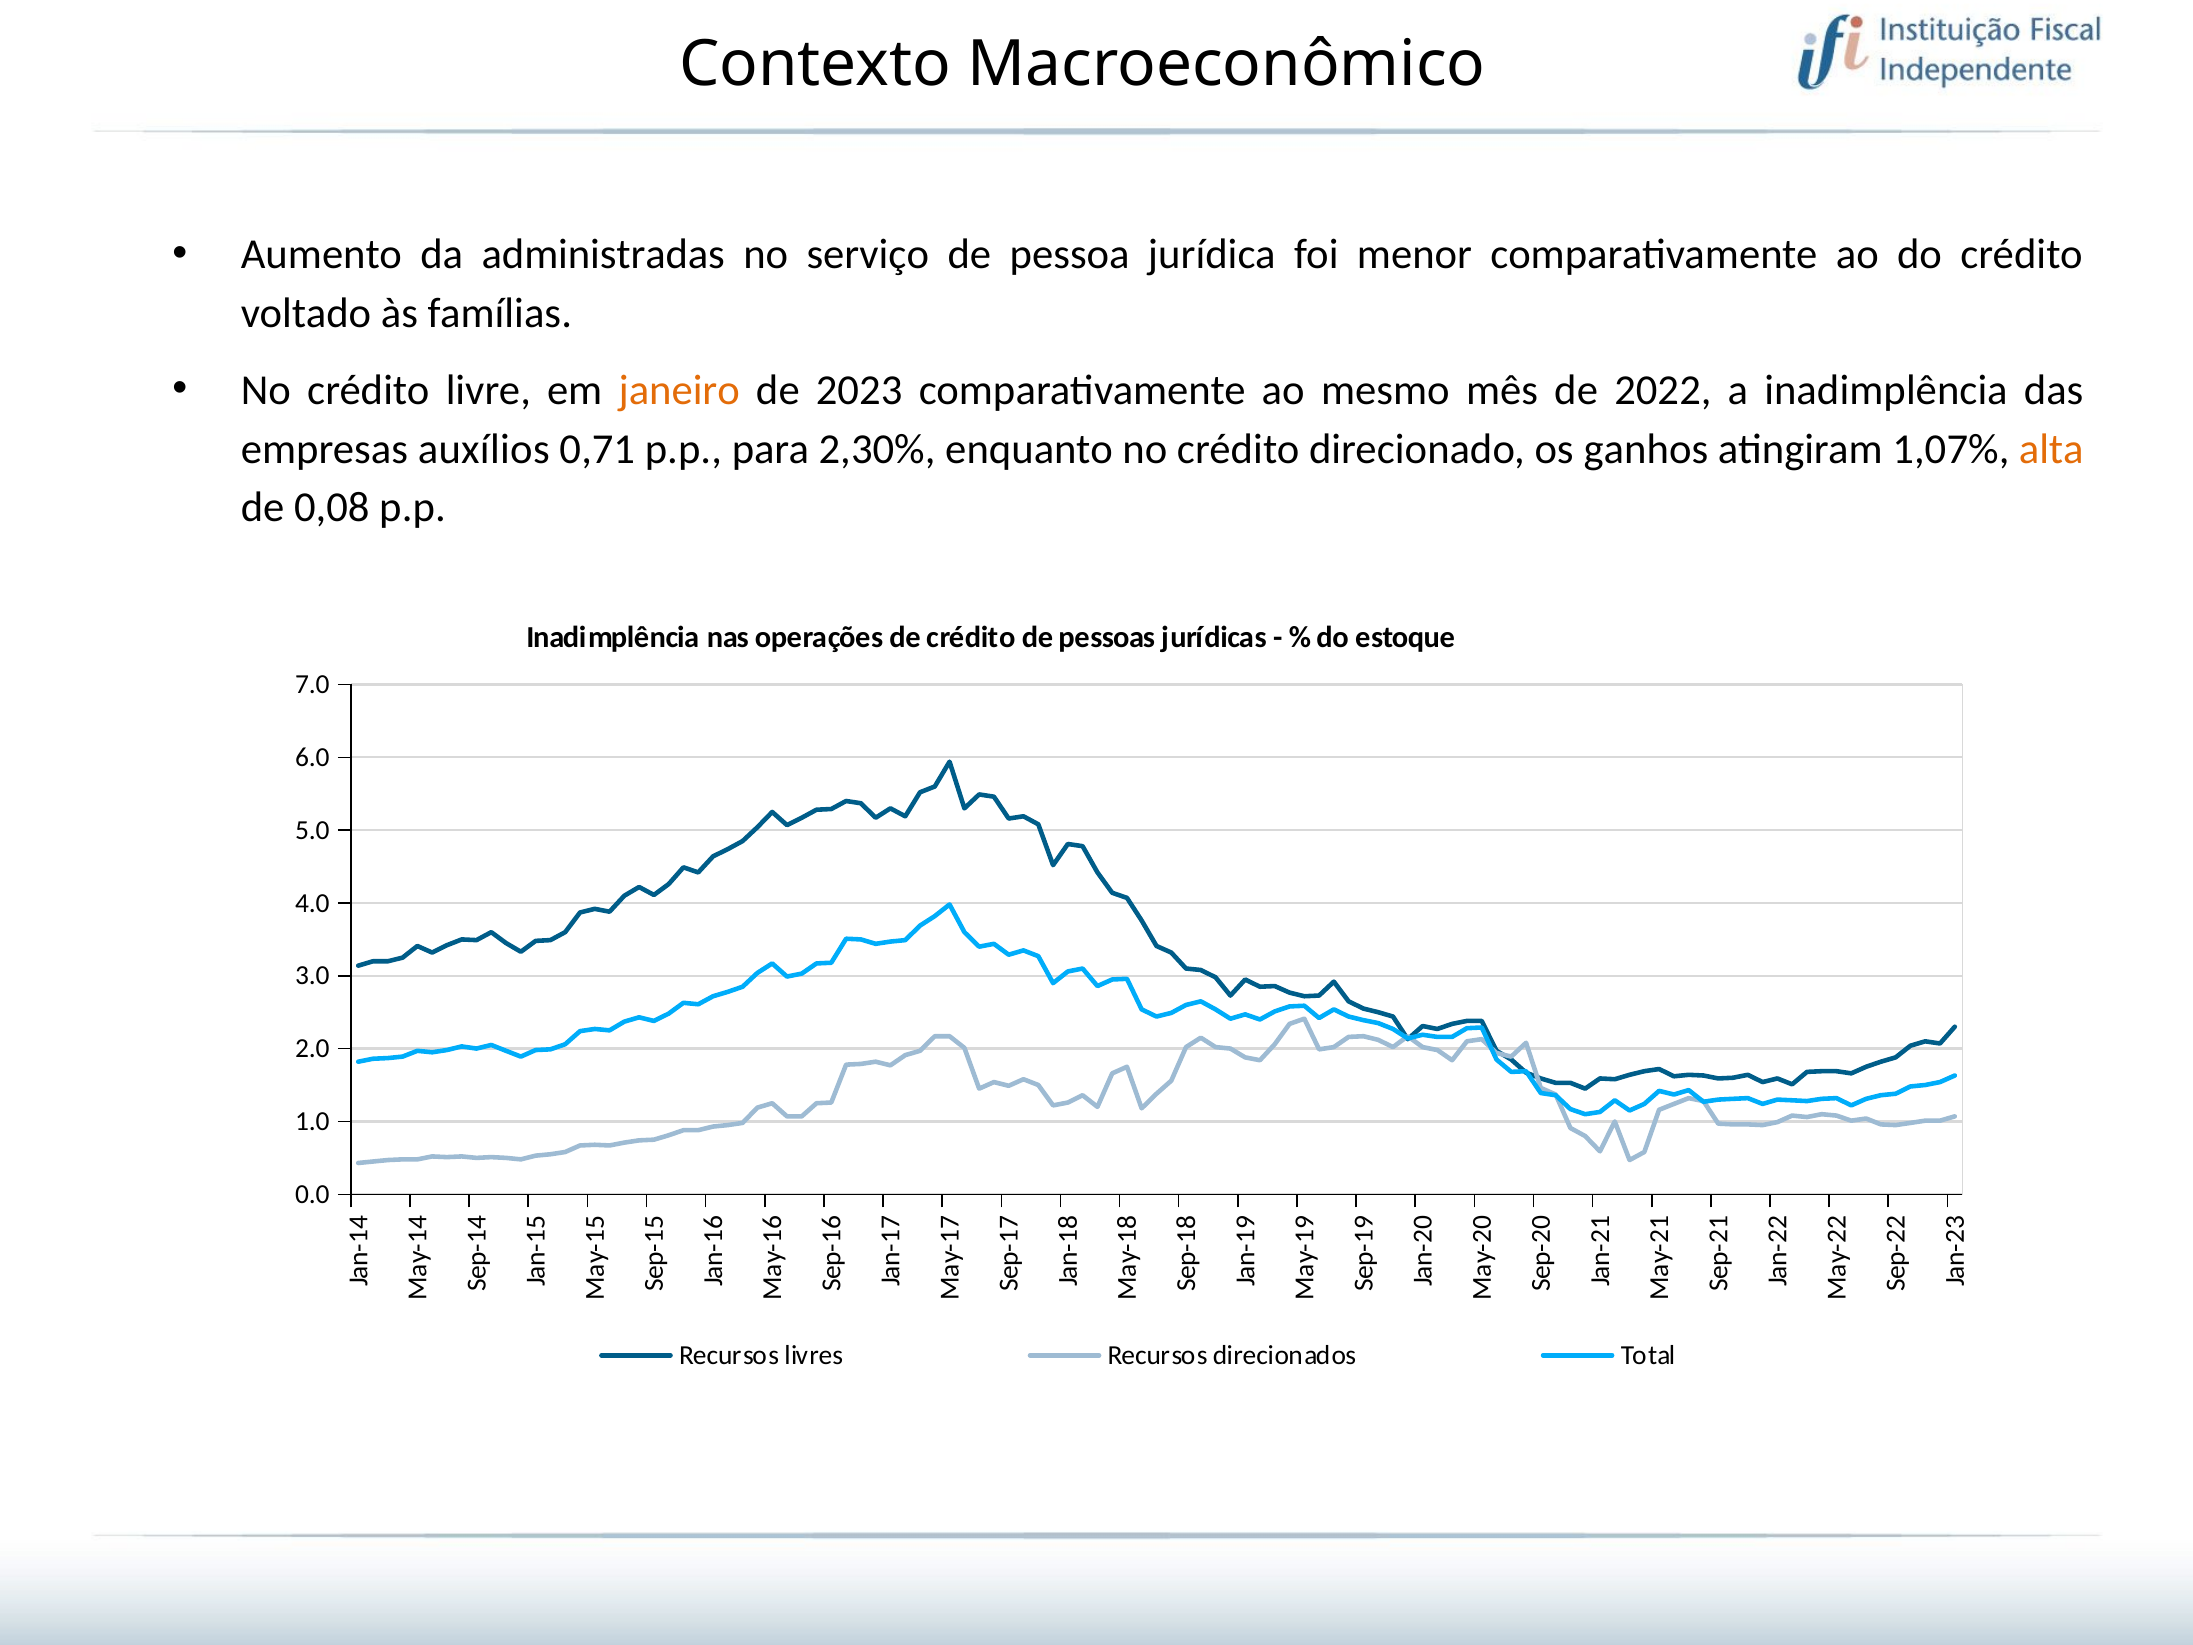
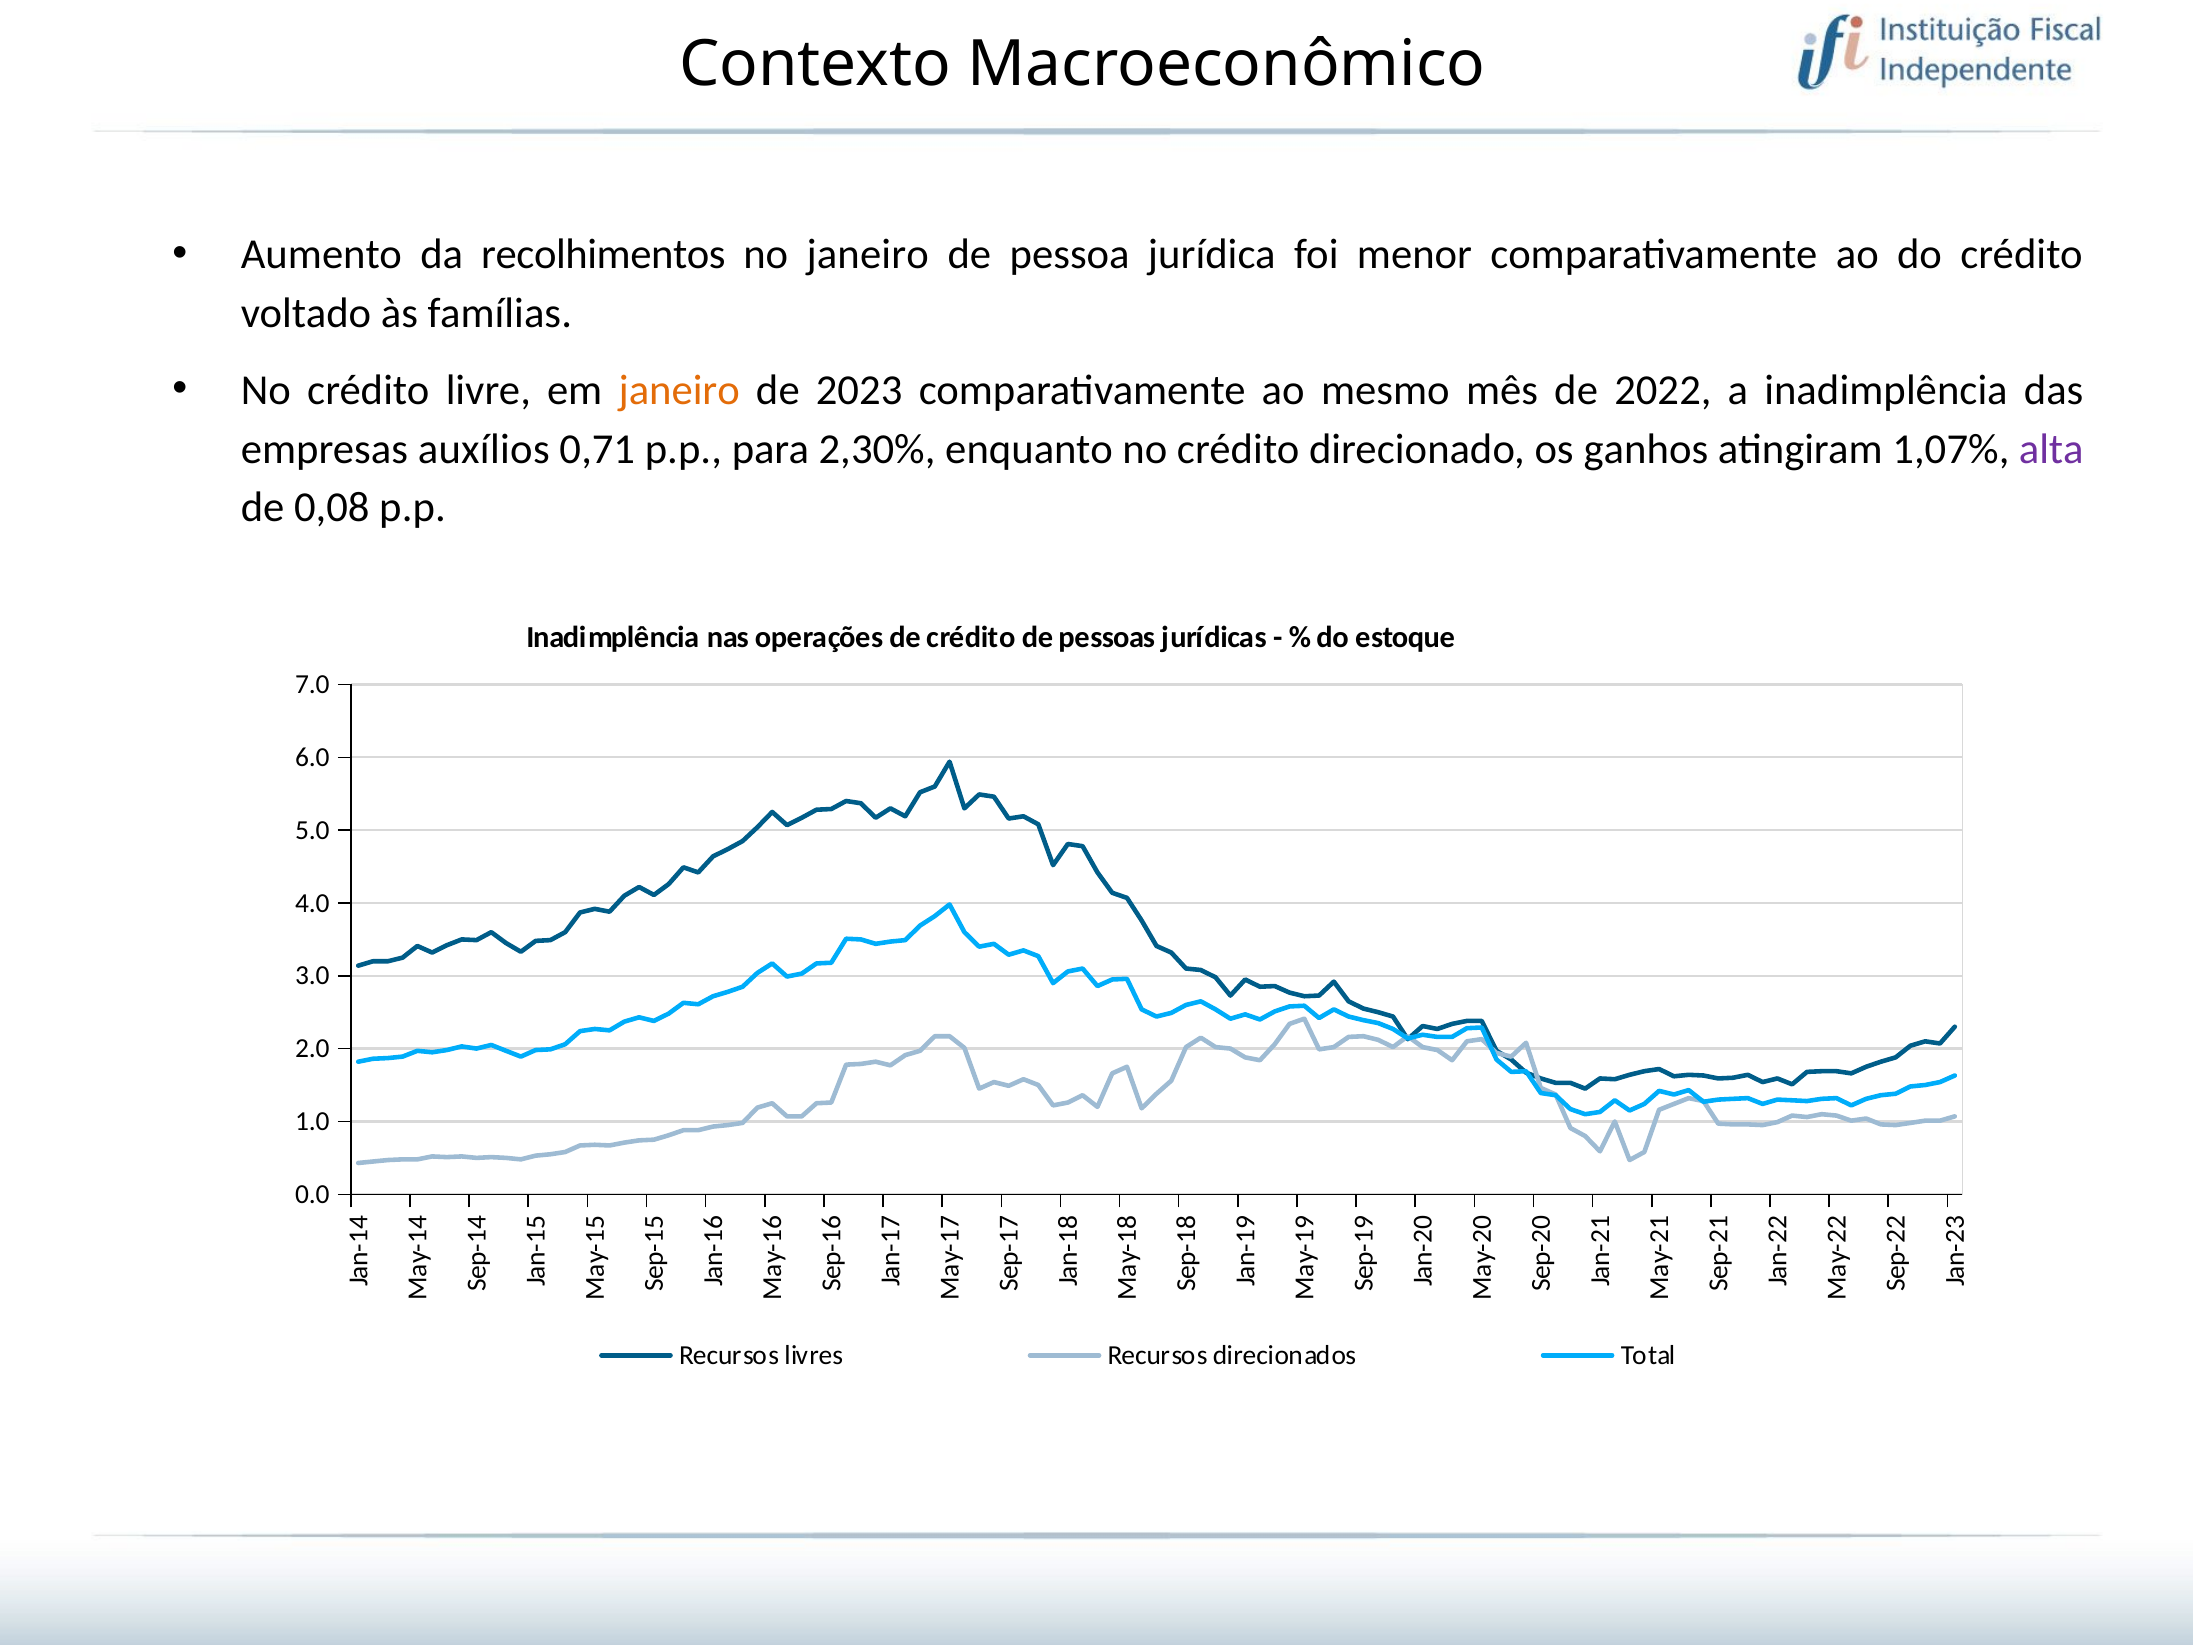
administradas: administradas -> recolhimentos (603, 254)
no serviço: serviço -> janeiro (868, 254)
alta colour: orange -> purple (2051, 449)
